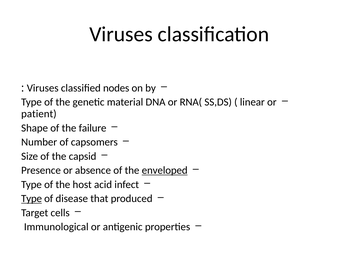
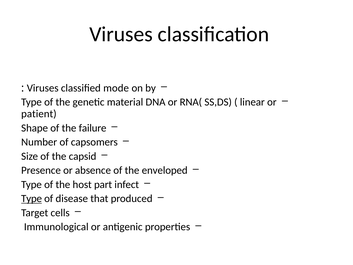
nodes: nodes -> mode (116, 88)
enveloped underline: present -> none (165, 170)
acid: acid -> part (103, 184)
